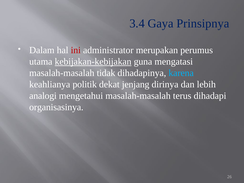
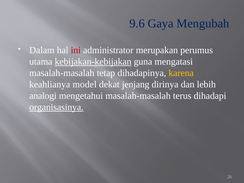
3.4: 3.4 -> 9.6 (137, 23)
Prinsipnya: Prinsipnya -> Mengubah (203, 23)
tidak: tidak -> tetap (106, 73)
karena colour: light blue -> yellow (181, 73)
politik: politik -> model (85, 84)
organisasinya underline: none -> present (56, 107)
